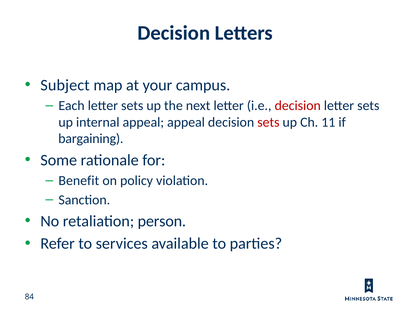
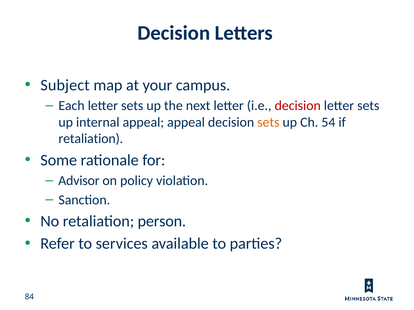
sets colour: red -> orange (268, 122)
11: 11 -> 54 (328, 122)
bargaining: bargaining -> retaliation (91, 139)
Benefit: Benefit -> Advisor (79, 181)
